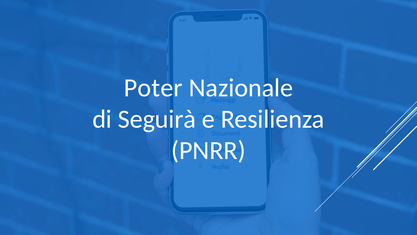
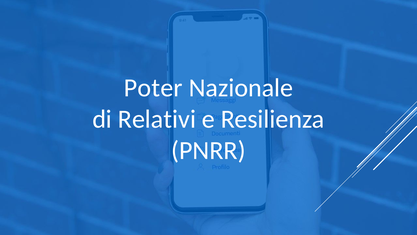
Seguirà: Seguirà -> Relativi (157, 119)
